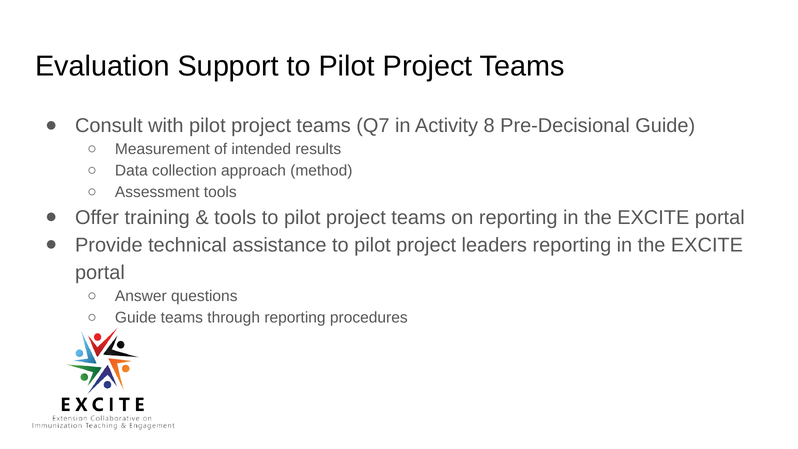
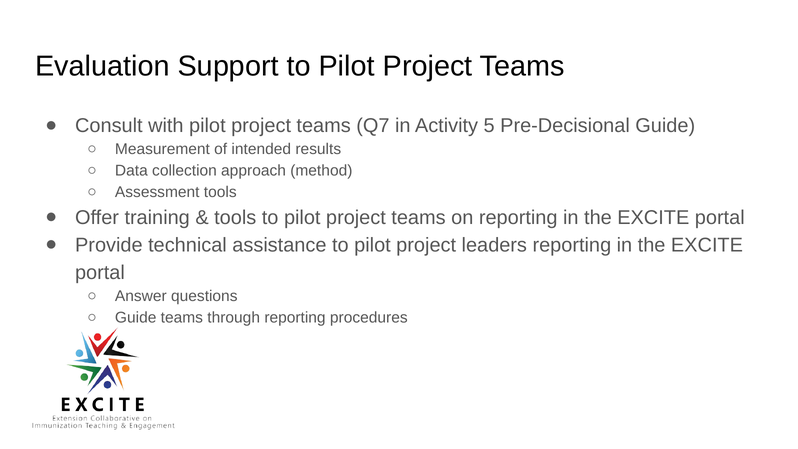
8: 8 -> 5 (489, 125)
